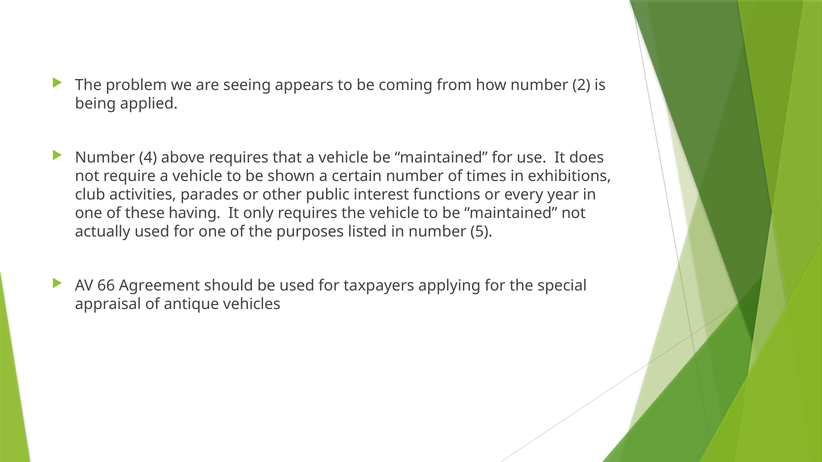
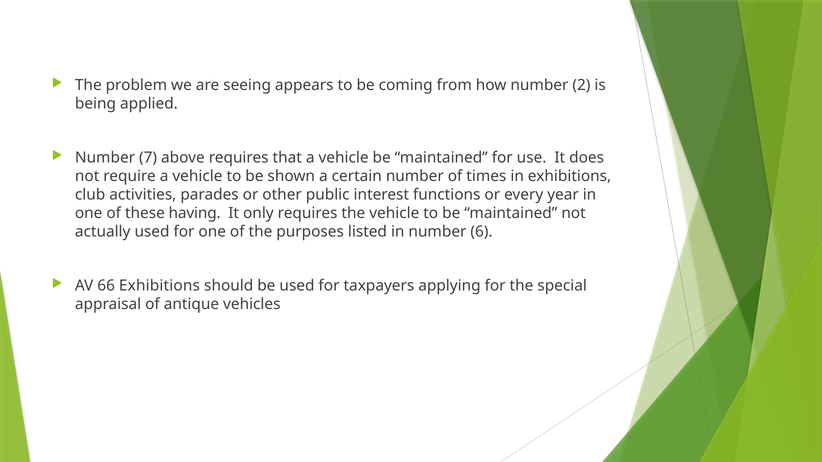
4: 4 -> 7 (148, 158)
5: 5 -> 6 (481, 232)
66 Agreement: Agreement -> Exhibitions (159, 286)
